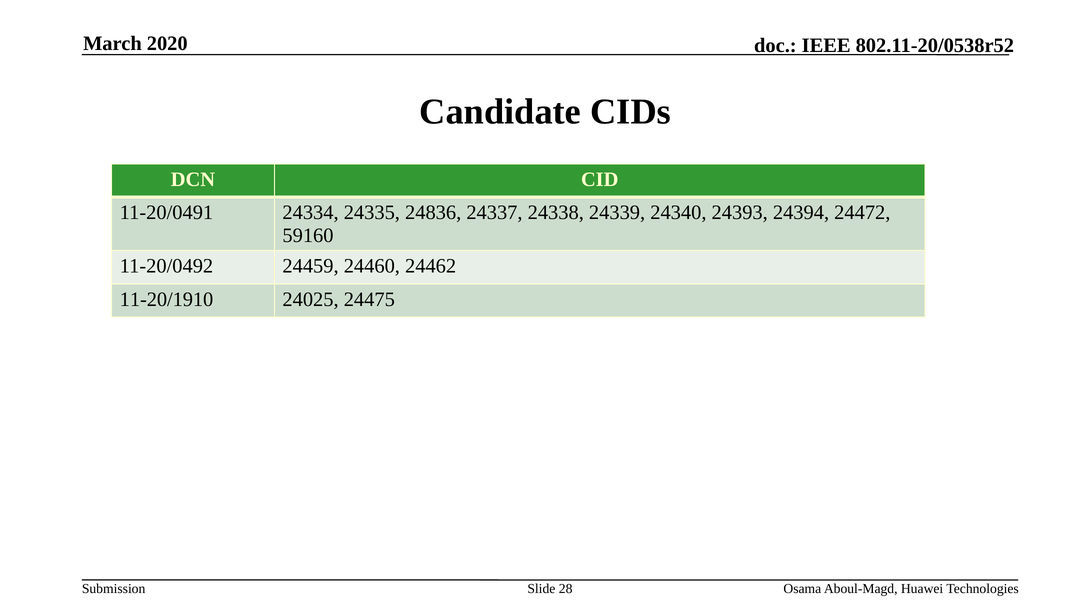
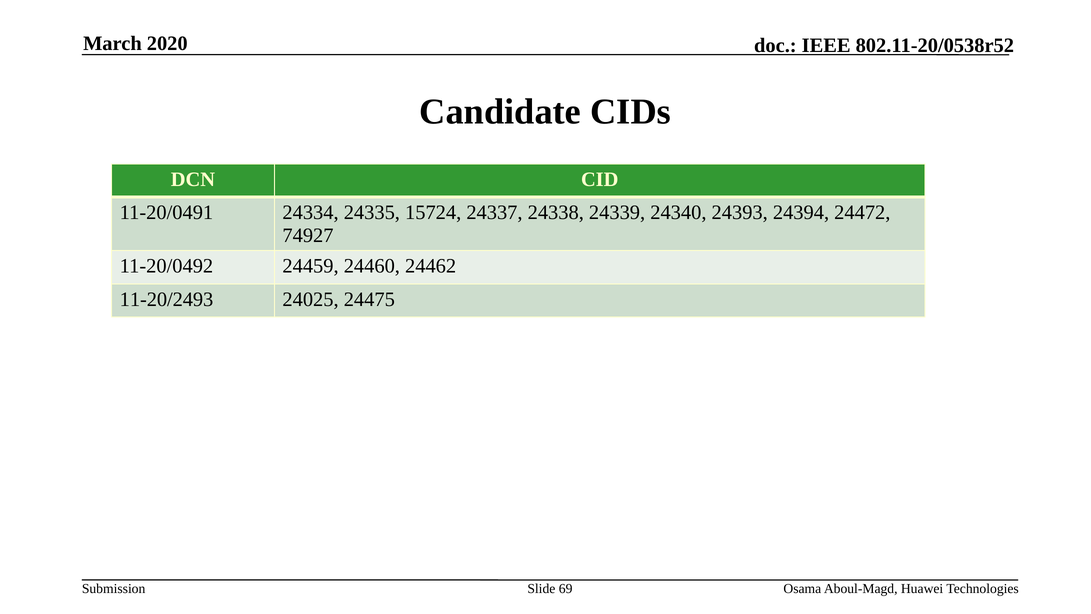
24836: 24836 -> 15724 (433, 213)
59160: 59160 -> 74927 (308, 235)
11-20/1910: 11-20/1910 -> 11-20/2493 (167, 299)
28: 28 -> 69 (566, 589)
